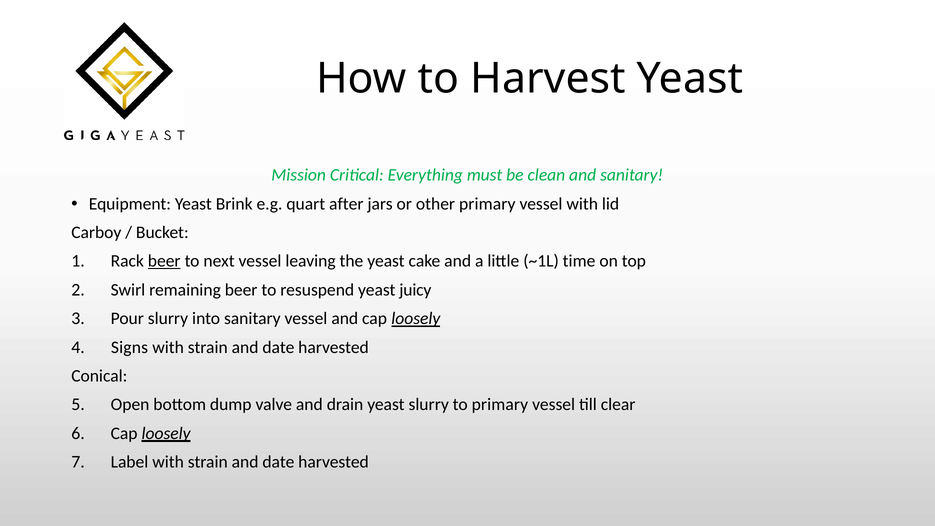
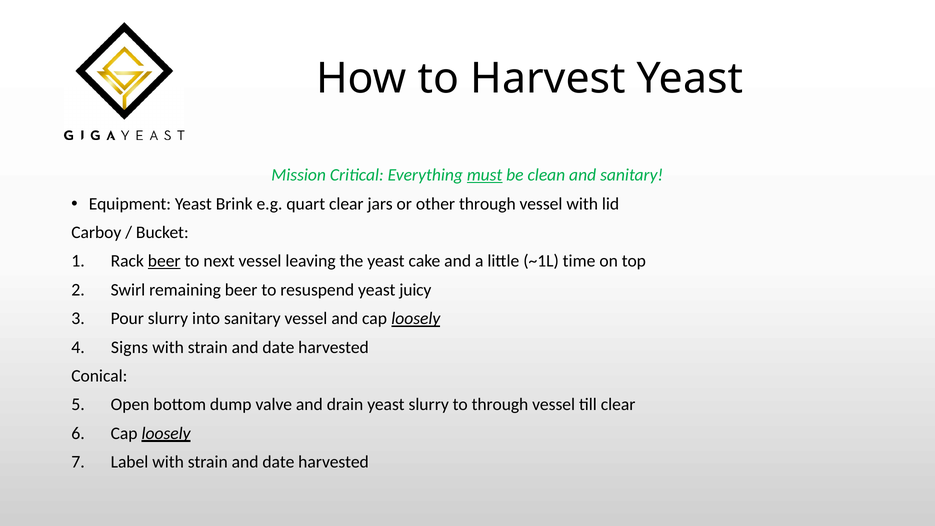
must underline: none -> present (485, 175)
quart after: after -> clear (346, 204)
other primary: primary -> through (487, 204)
to primary: primary -> through (500, 405)
